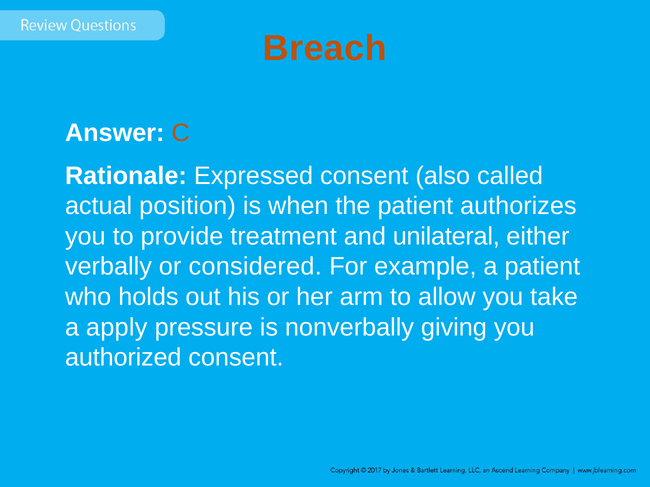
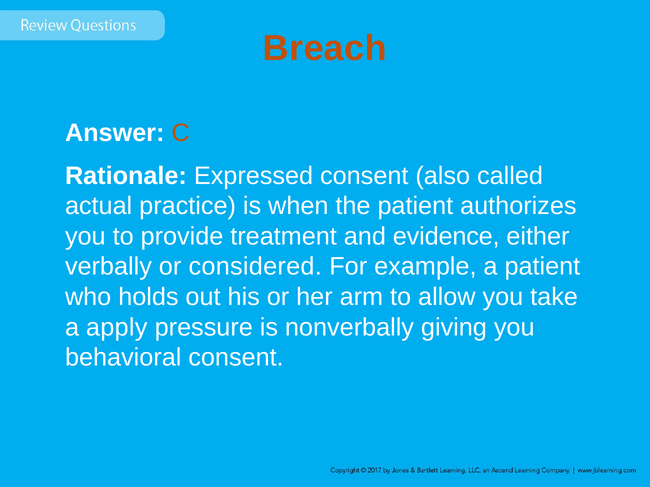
position: position -> practice (188, 206)
unilateral: unilateral -> evidence (446, 237)
authorized: authorized -> behavioral (123, 358)
